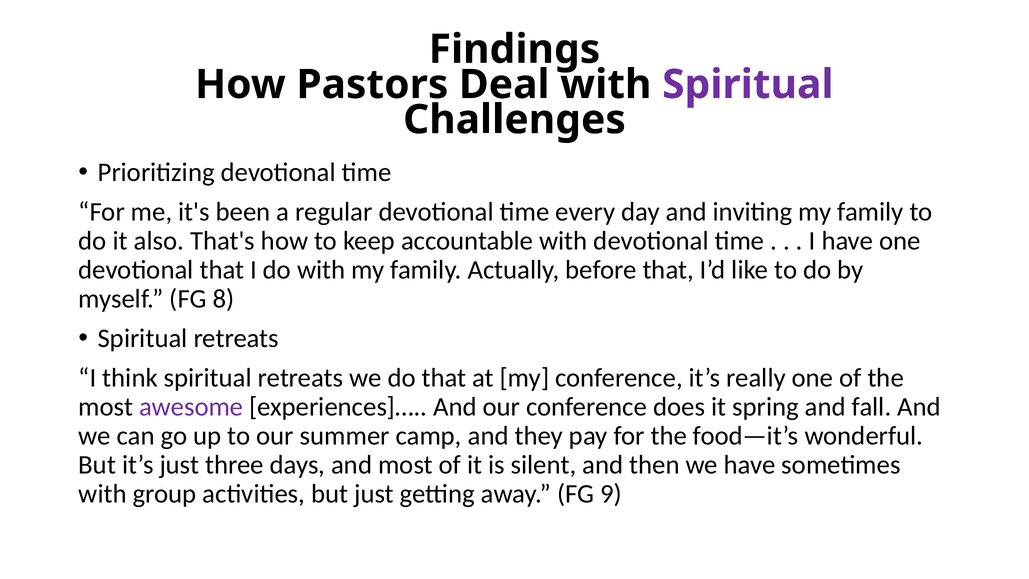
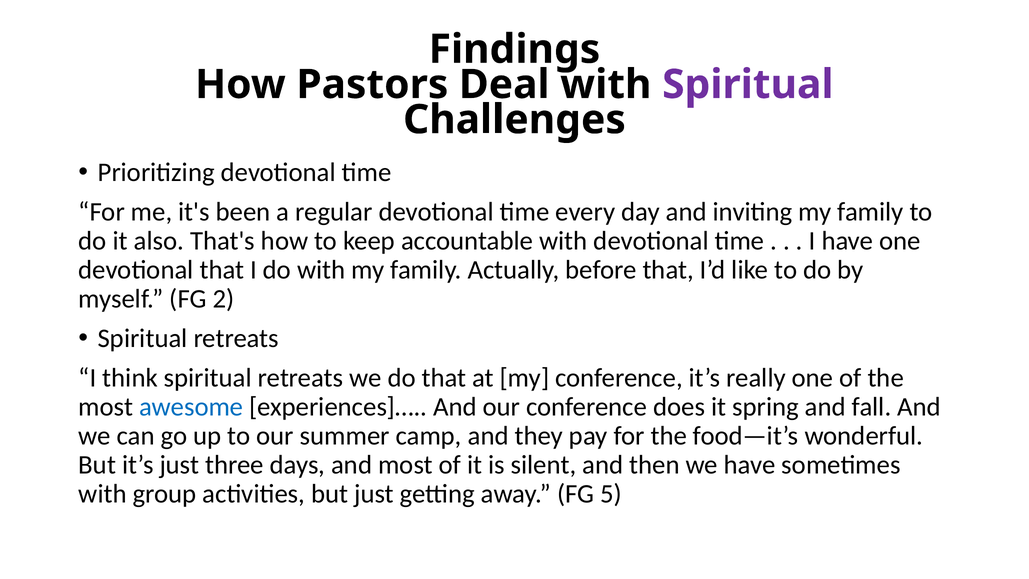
8: 8 -> 2 (223, 299)
awesome colour: purple -> blue (191, 407)
9: 9 -> 5 (611, 494)
